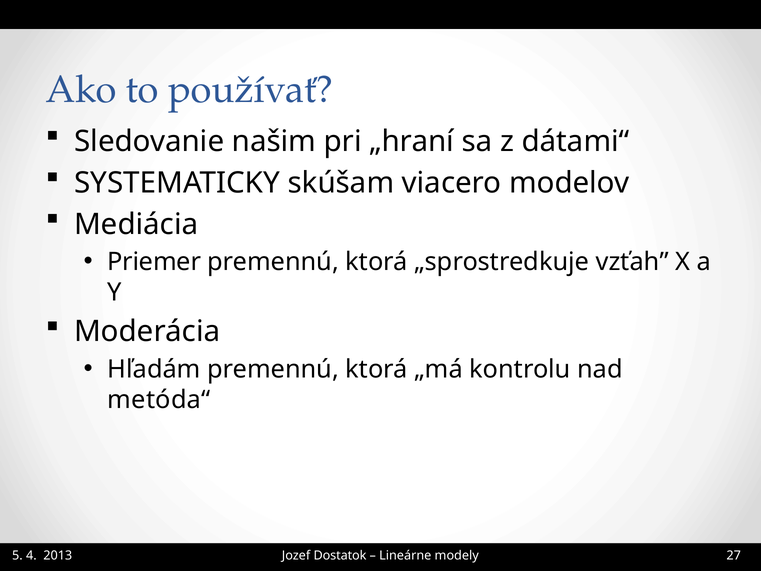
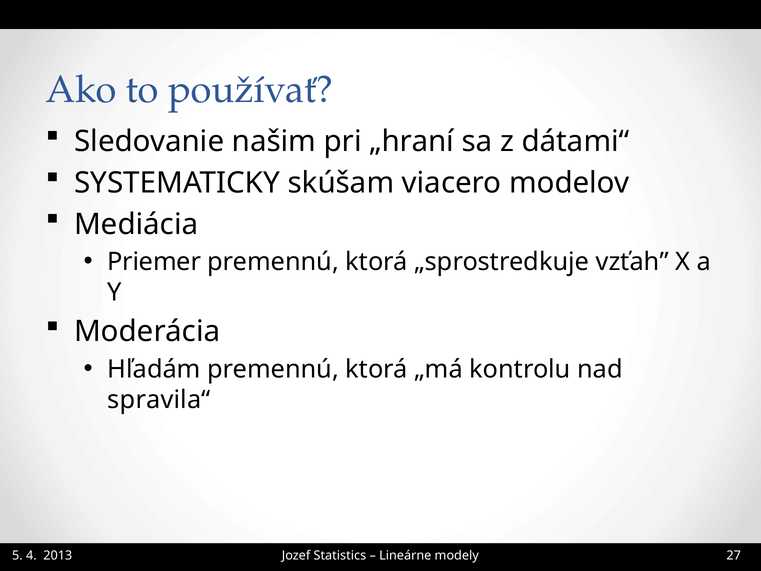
metóda“: metóda“ -> spravila“ (159, 400)
Dostatok: Dostatok -> Statistics (340, 555)
